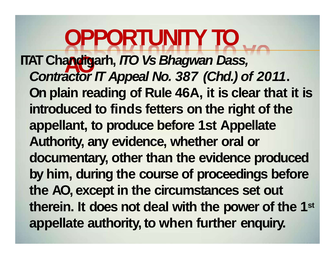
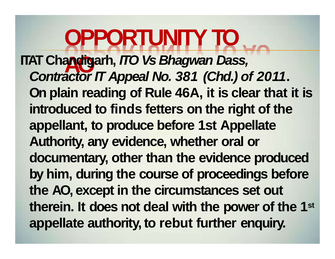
387: 387 -> 381 (187, 77)
when: when -> rebut (176, 223)
